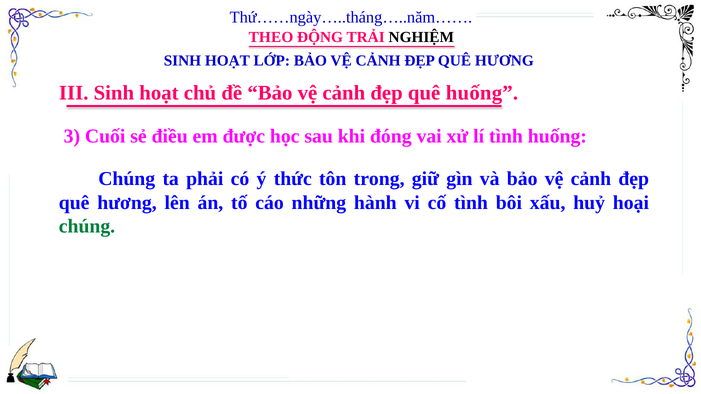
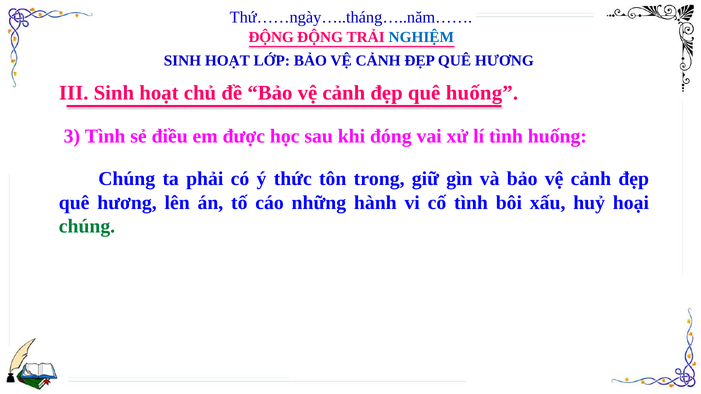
THEO: THEO -> ĐỘNG (271, 37)
NGHIỆM colour: black -> blue (421, 37)
3 Cuối: Cuối -> Tình (105, 136)
